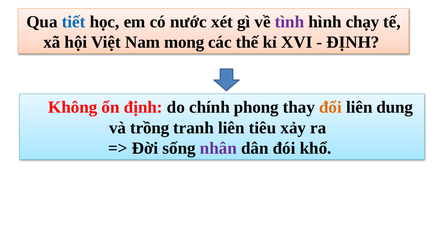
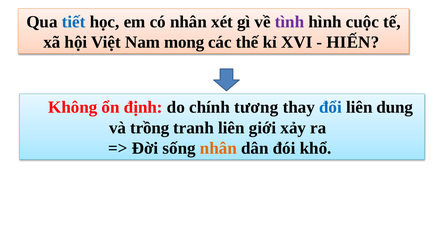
có nước: nước -> nhân (188, 22)
chạy: chạy -> cuộc (362, 22)
ĐỊNH: ĐỊNH -> HIẾN (353, 42)
phong: phong -> tương (256, 108)
đổi colour: orange -> blue (331, 108)
tiêu: tiêu -> giới (263, 128)
nhân colour: purple -> orange (218, 149)
